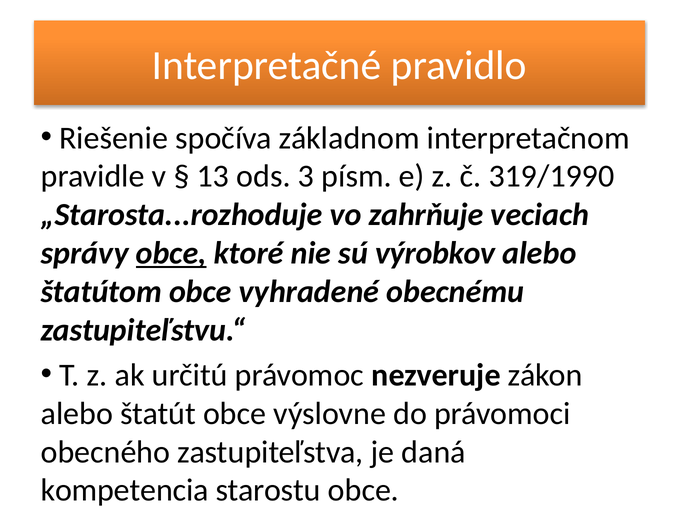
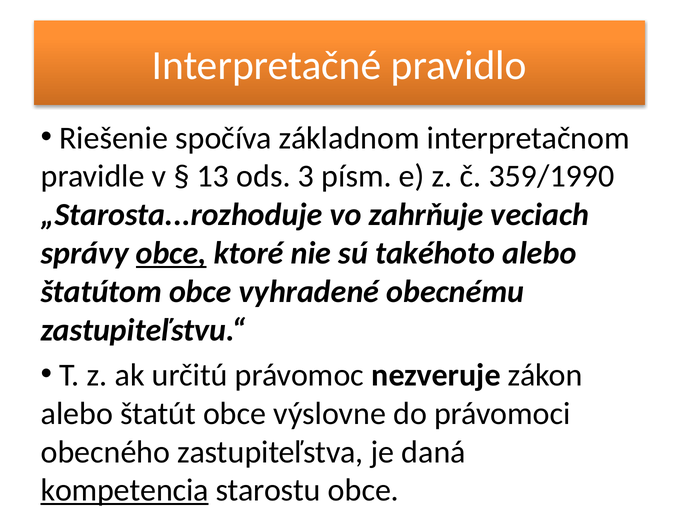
319/1990: 319/1990 -> 359/1990 (551, 176)
výrobkov: výrobkov -> takéhoto (435, 253)
kompetencia underline: none -> present (125, 491)
